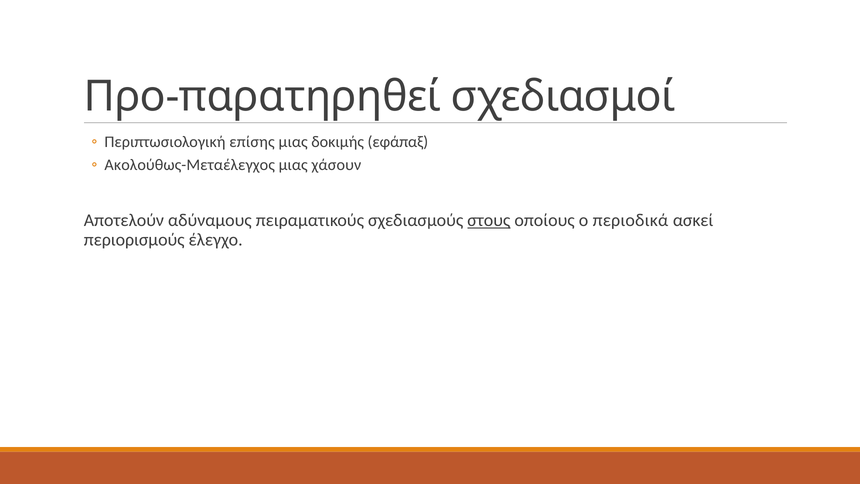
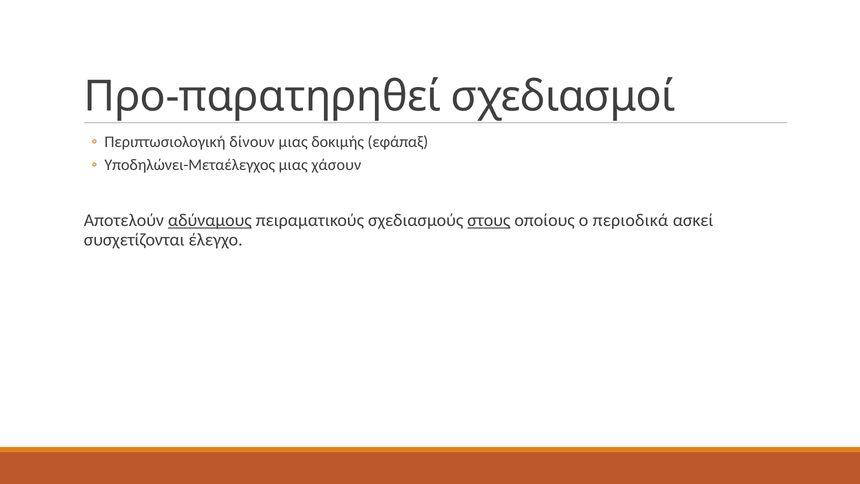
επίσης: επίσης -> δίνουν (252, 142)
Ακολούθως-Μεταέλεγχος: Ακολούθως-Μεταέλεγχος -> Υποδηλώνει-Μεταέλεγχος (190, 165)
αδύναμους underline: none -> present (210, 220)
περιορισμούς: περιορισμούς -> συσχετίζονται (134, 240)
